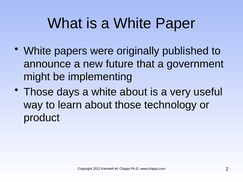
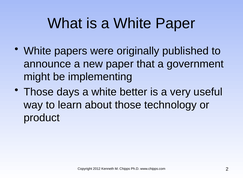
new future: future -> paper (120, 64)
white about: about -> better (134, 92)
